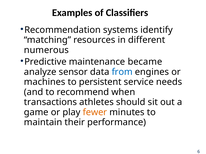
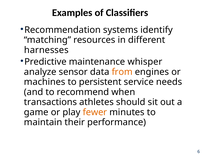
numerous: numerous -> harnesses (46, 50)
became: became -> whisper (145, 62)
from colour: blue -> orange (122, 72)
